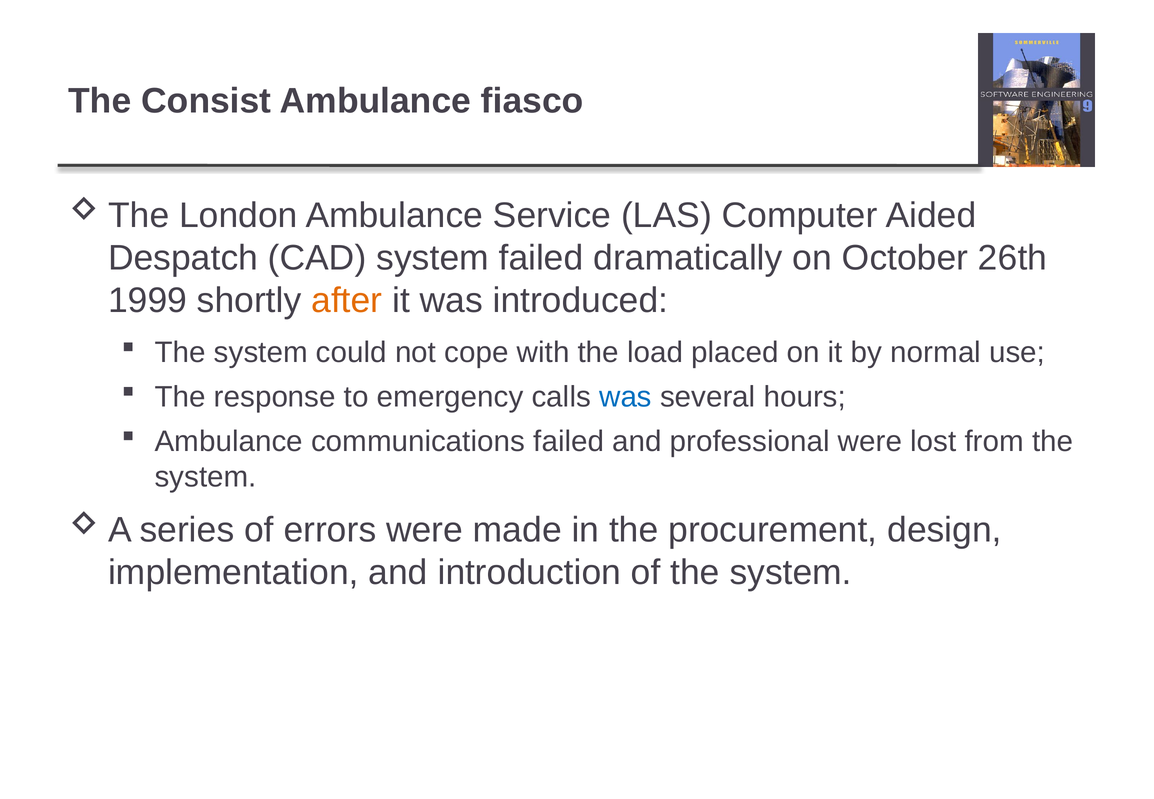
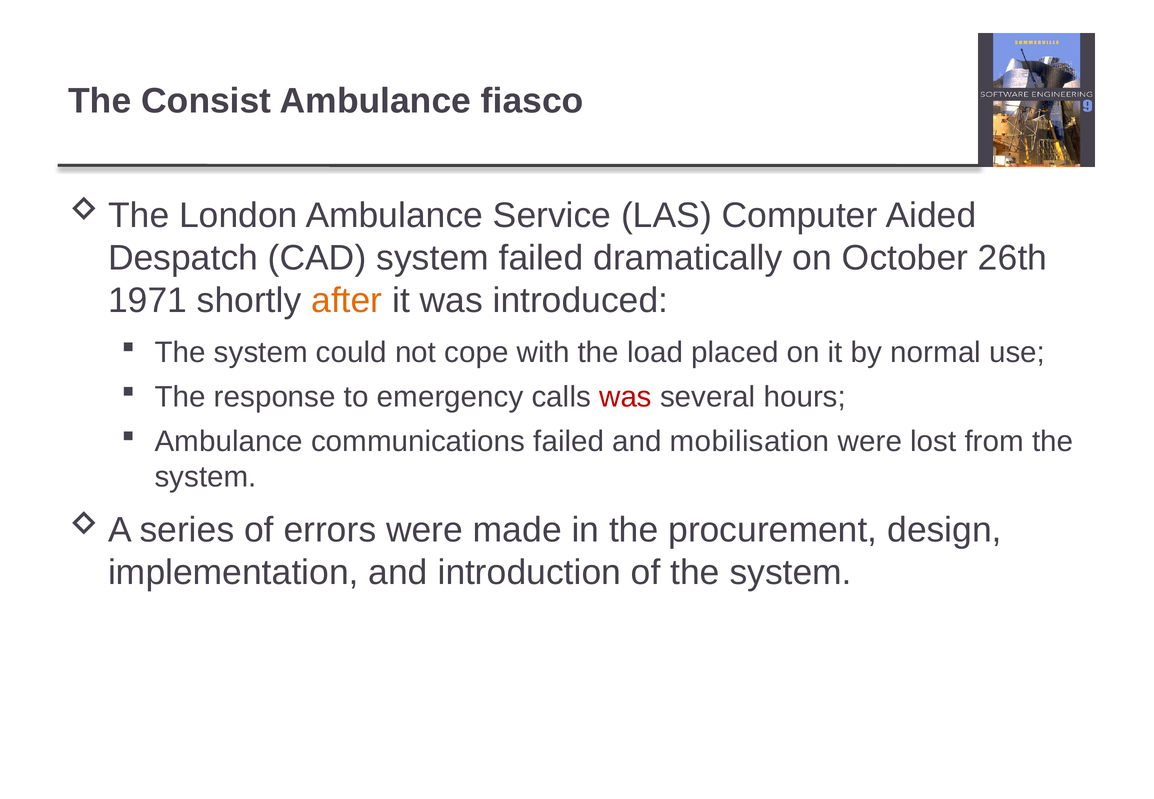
1999: 1999 -> 1971 (148, 301)
was colour: blue -> red (625, 397)
professional: professional -> mobilisation (750, 441)
